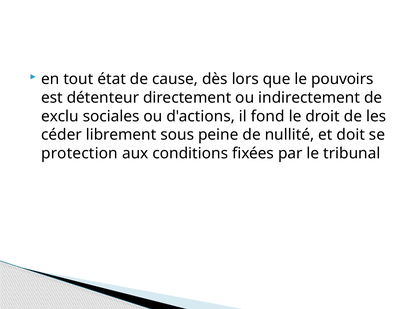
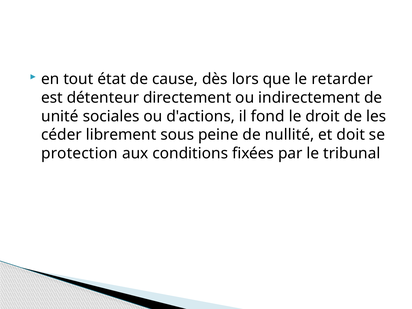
pouvoirs: pouvoirs -> retarder (342, 79)
exclu: exclu -> unité (60, 116)
